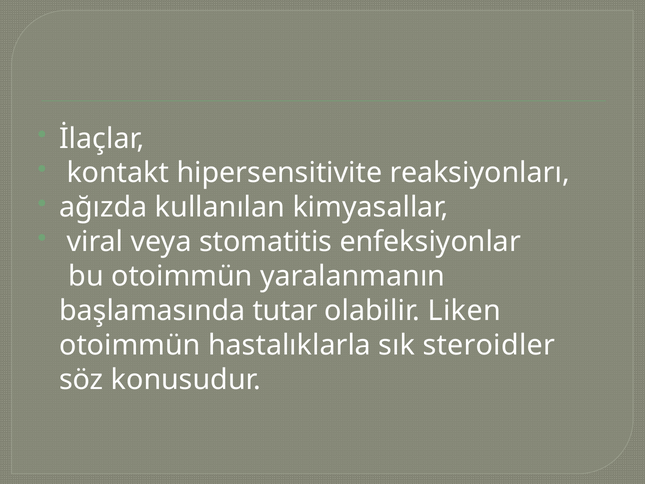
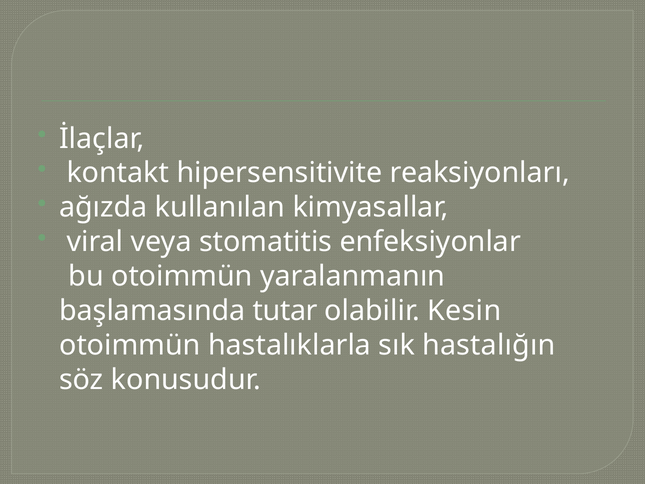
Liken: Liken -> Kesin (464, 311)
steroidler: steroidler -> hastalığın (489, 345)
